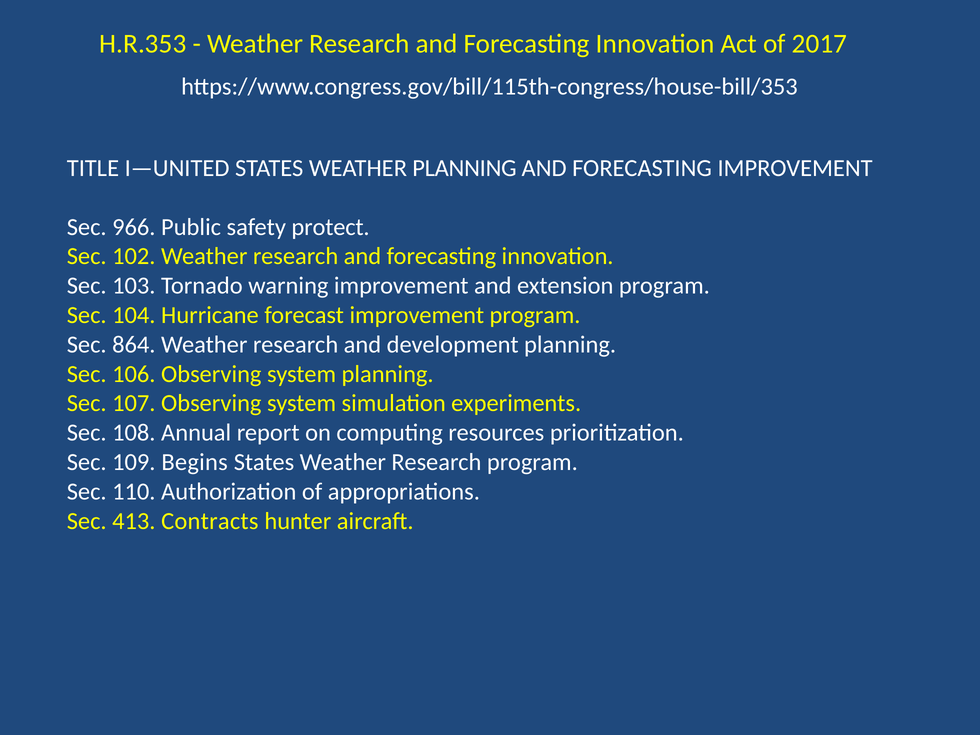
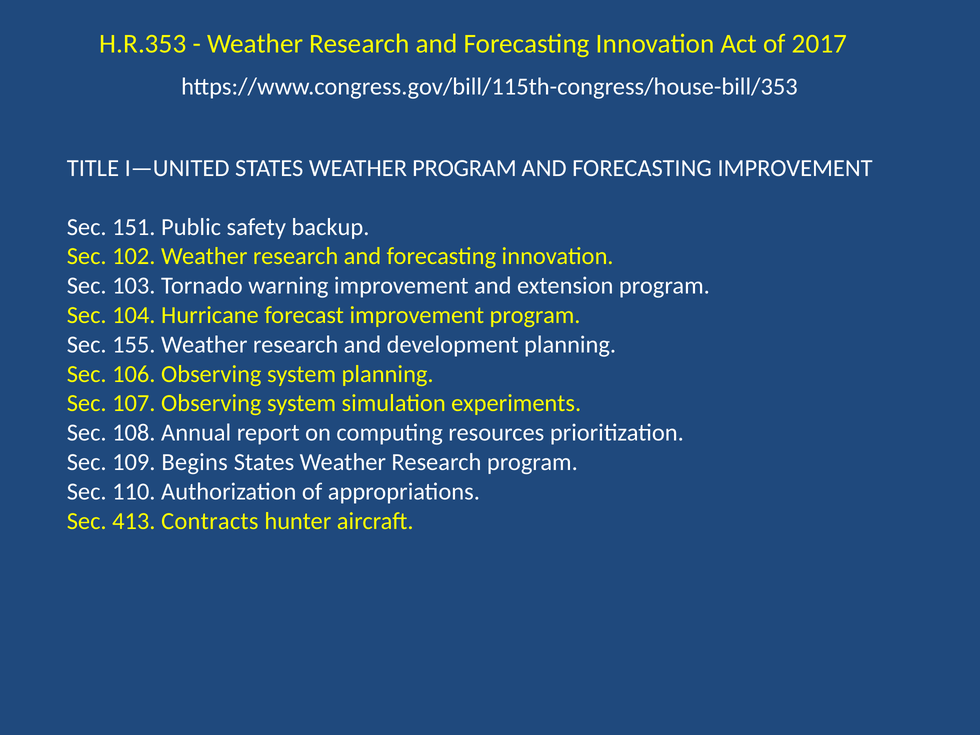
WEATHER PLANNING: PLANNING -> PROGRAM (464, 168)
966: 966 -> 151 (134, 227)
protect: protect -> backup (330, 227)
864: 864 -> 155 (134, 345)
